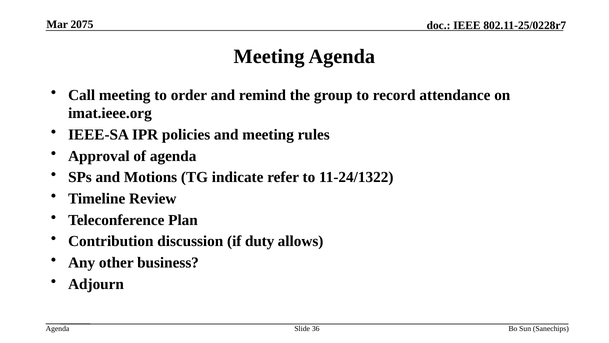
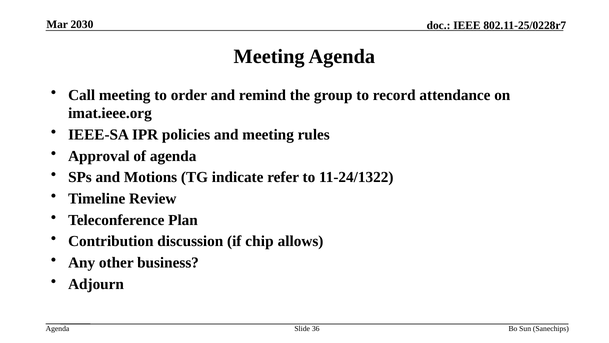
2075: 2075 -> 2030 (82, 24)
duty: duty -> chip (260, 241)
